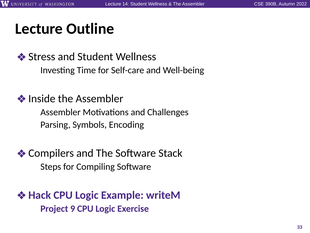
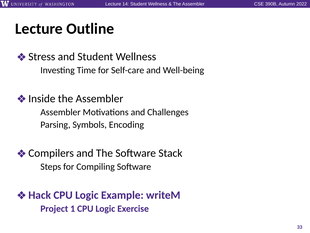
9: 9 -> 1 (73, 208)
